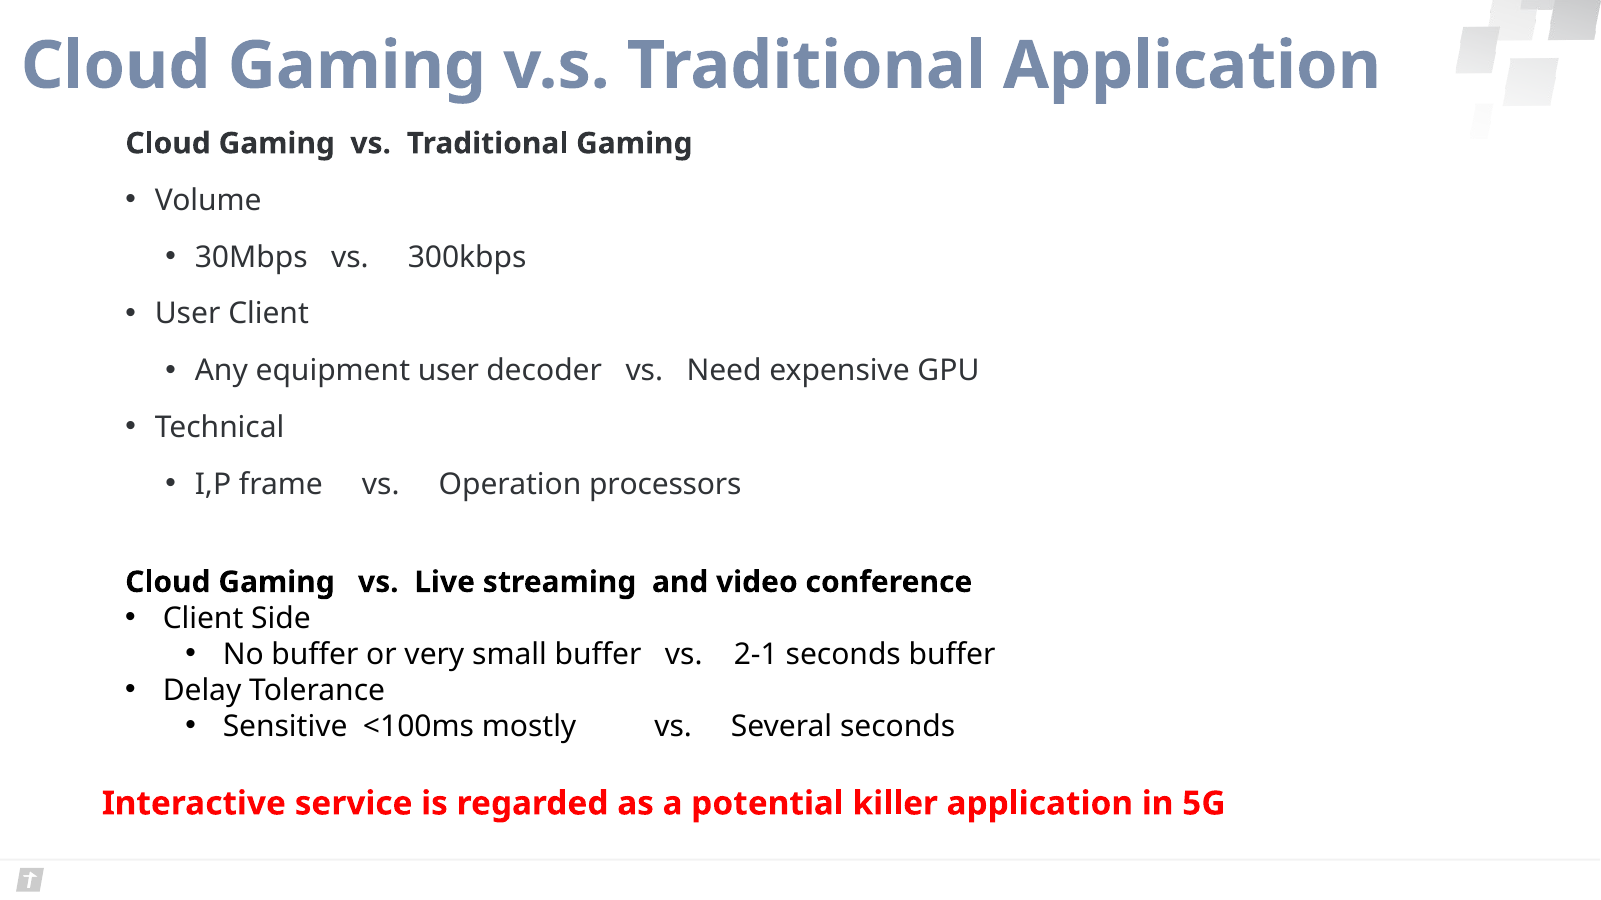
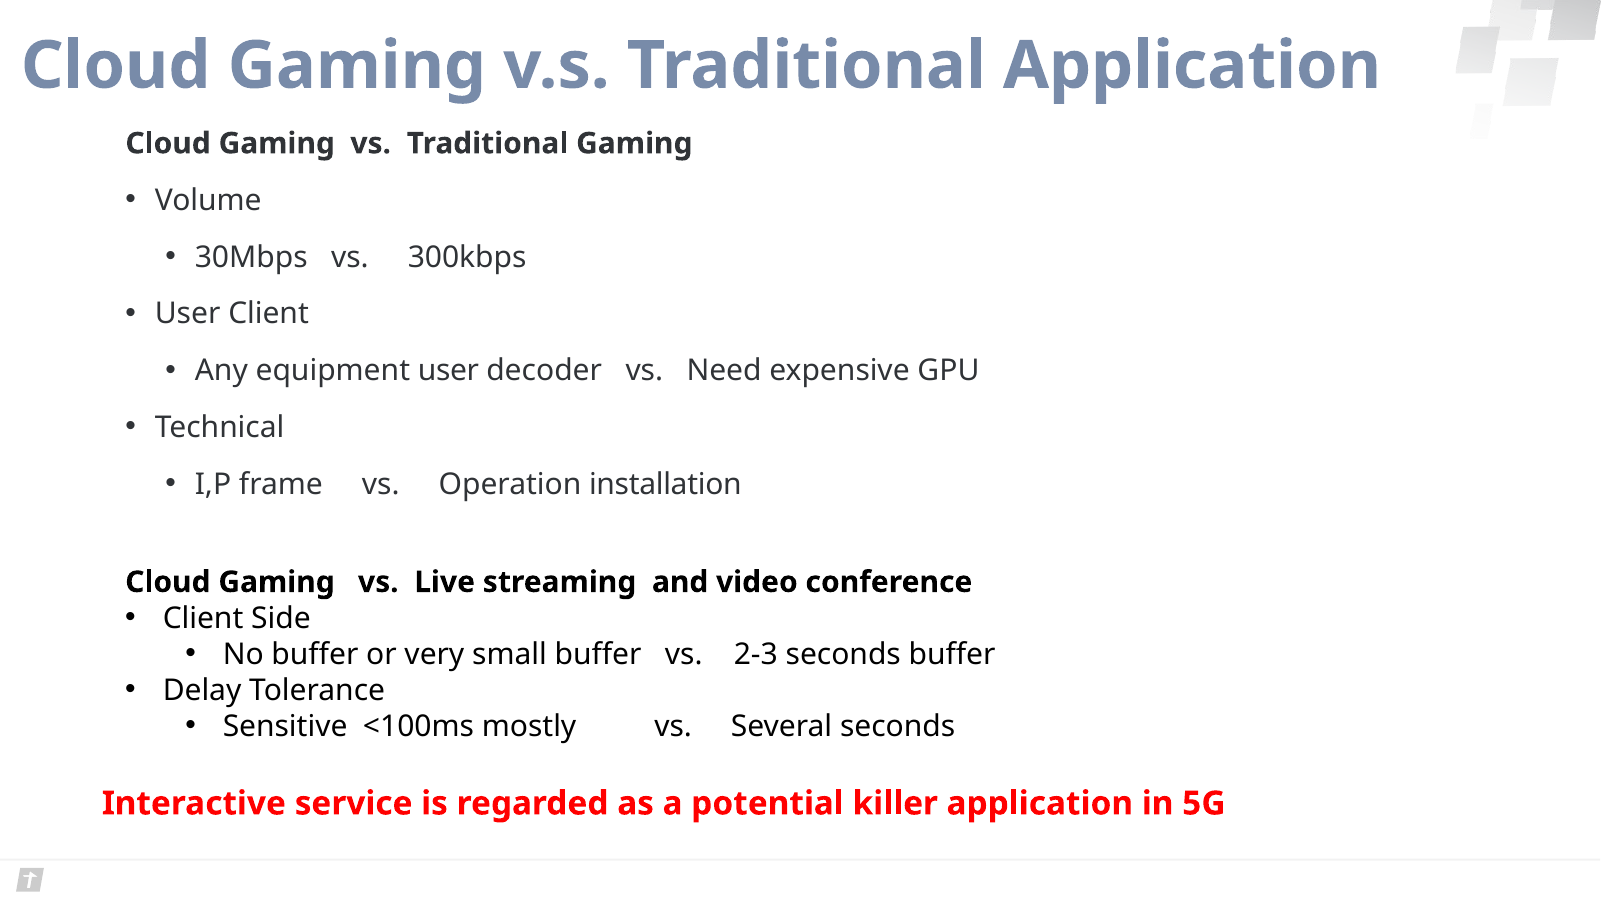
processors: processors -> installation (665, 485)
2-1: 2-1 -> 2-3 (756, 655)
